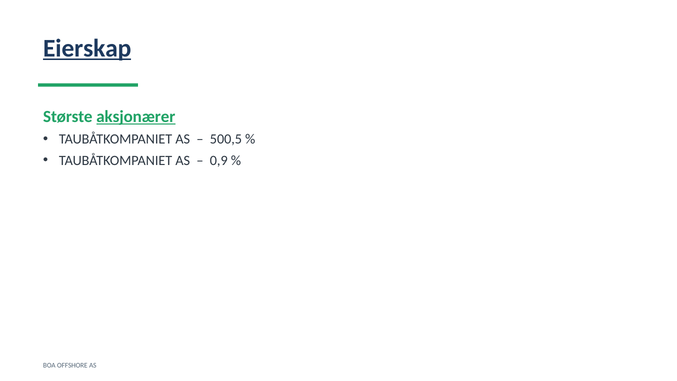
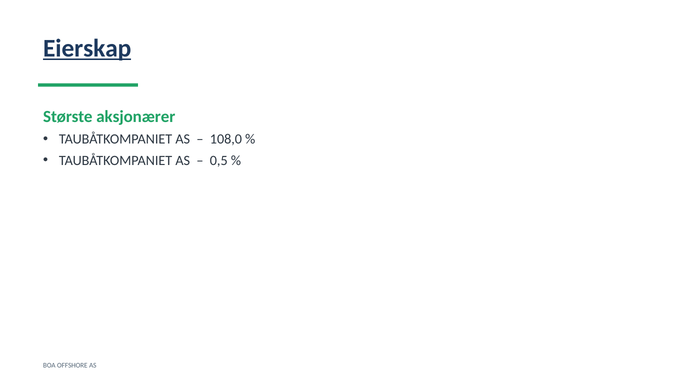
aksjonærer underline: present -> none (136, 117)
500,5: 500,5 -> 108,0 (226, 139)
0,9: 0,9 -> 0,5 (219, 160)
